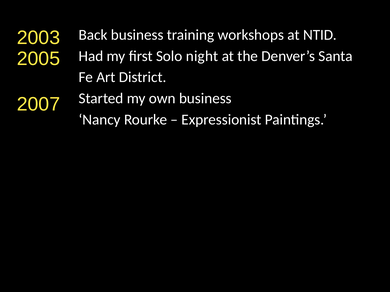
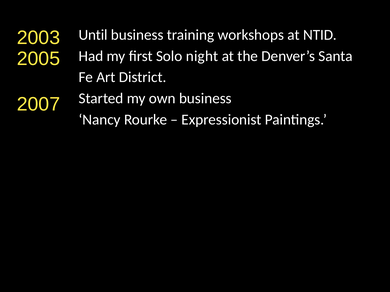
Back: Back -> Until (93, 35)
